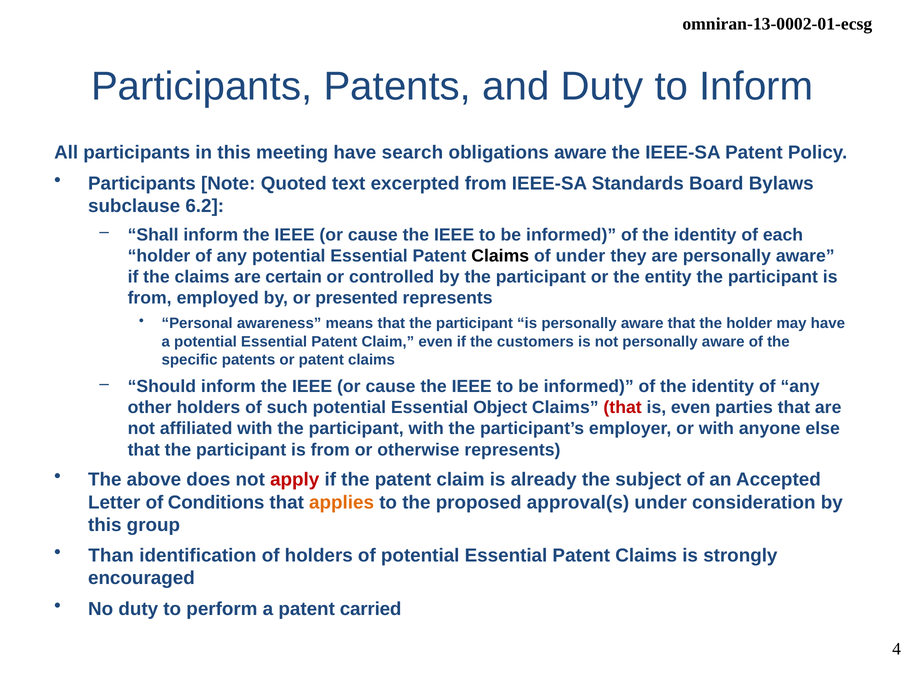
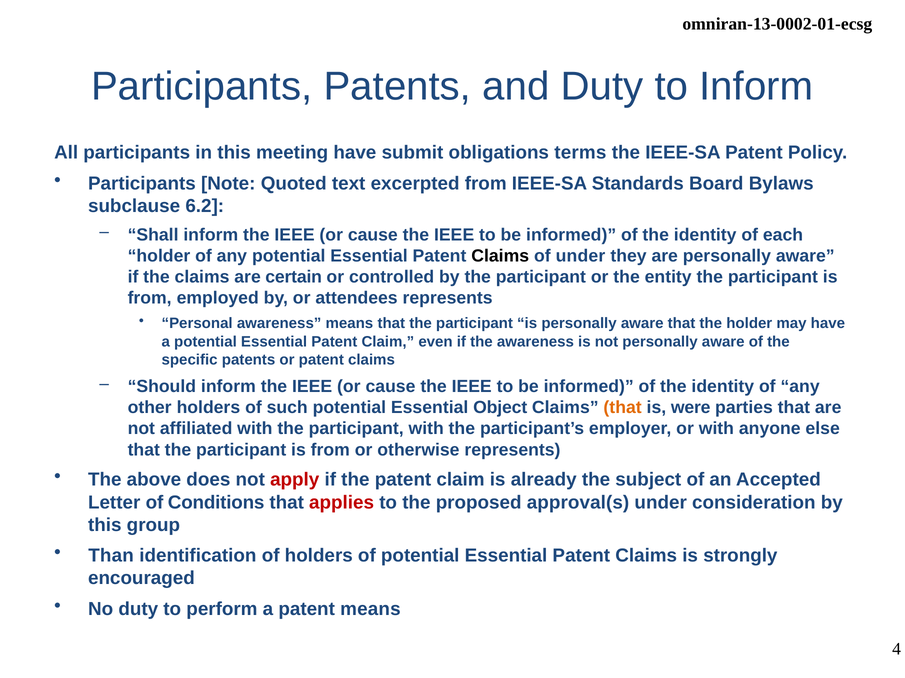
search: search -> submit (412, 153)
obligations aware: aware -> terms (580, 153)
presented: presented -> attendees (357, 298)
the customers: customers -> awareness (535, 342)
that colour: red -> orange (623, 408)
is even: even -> were (691, 408)
applies colour: orange -> red (342, 503)
patent carried: carried -> means (370, 610)
